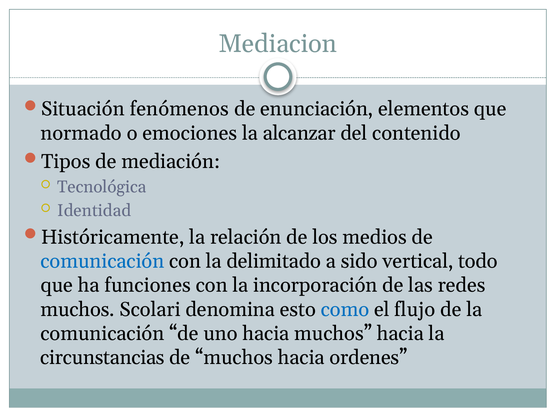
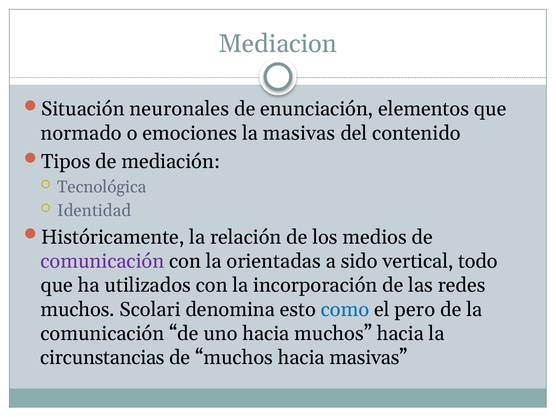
fenómenos: fenómenos -> neuronales (179, 109)
la alcanzar: alcanzar -> masivas (299, 133)
comunicación colour: blue -> purple (102, 261)
delimitado: delimitado -> orientadas (274, 261)
funciones: funciones -> utilizados (148, 285)
flujo: flujo -> pero (415, 309)
hacia ordenes: ordenes -> masivas (369, 358)
